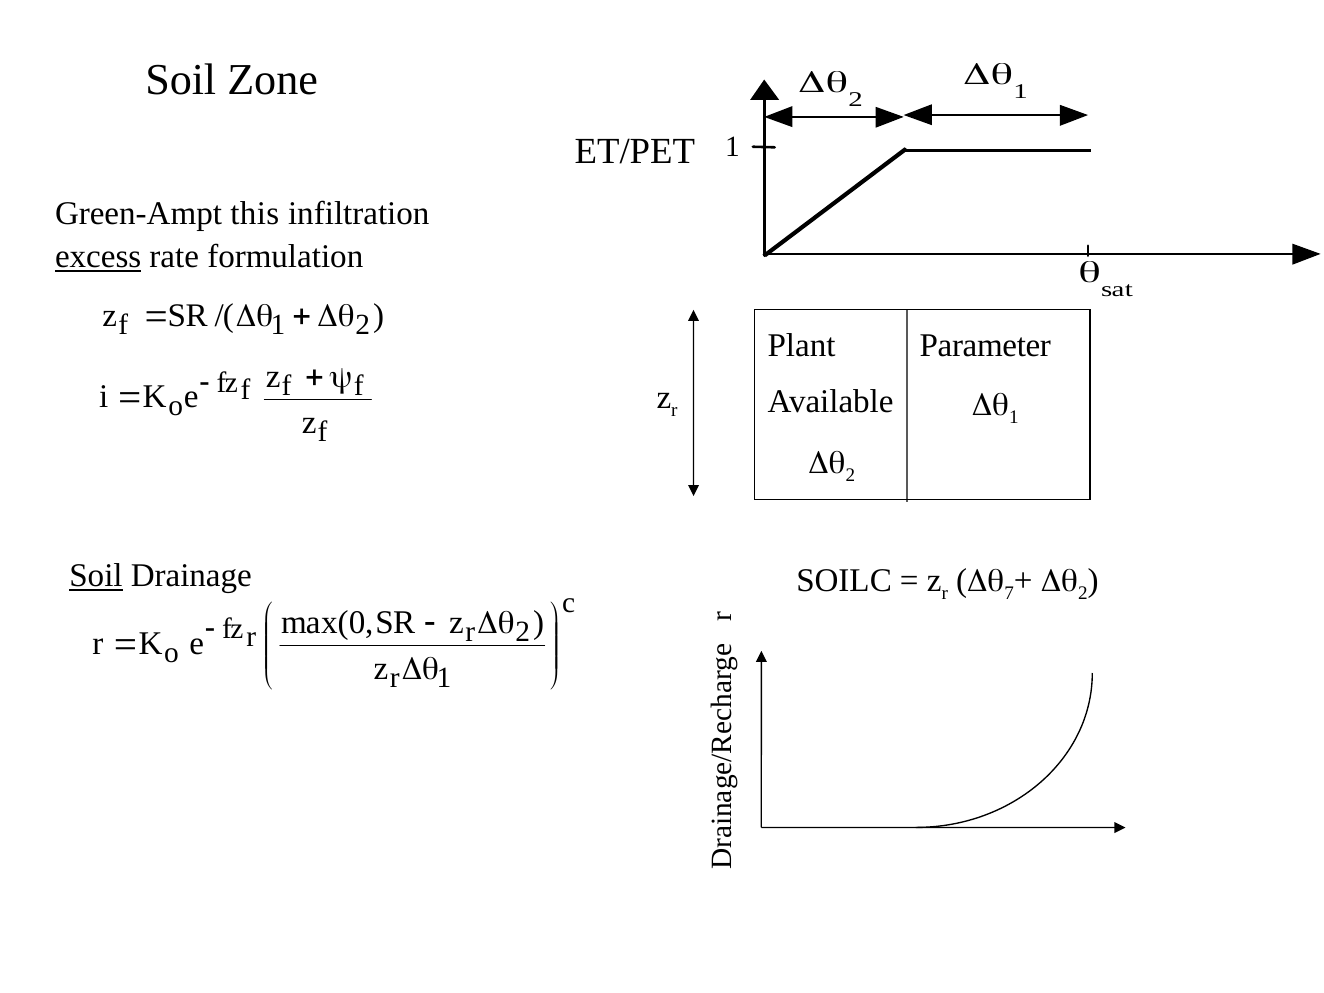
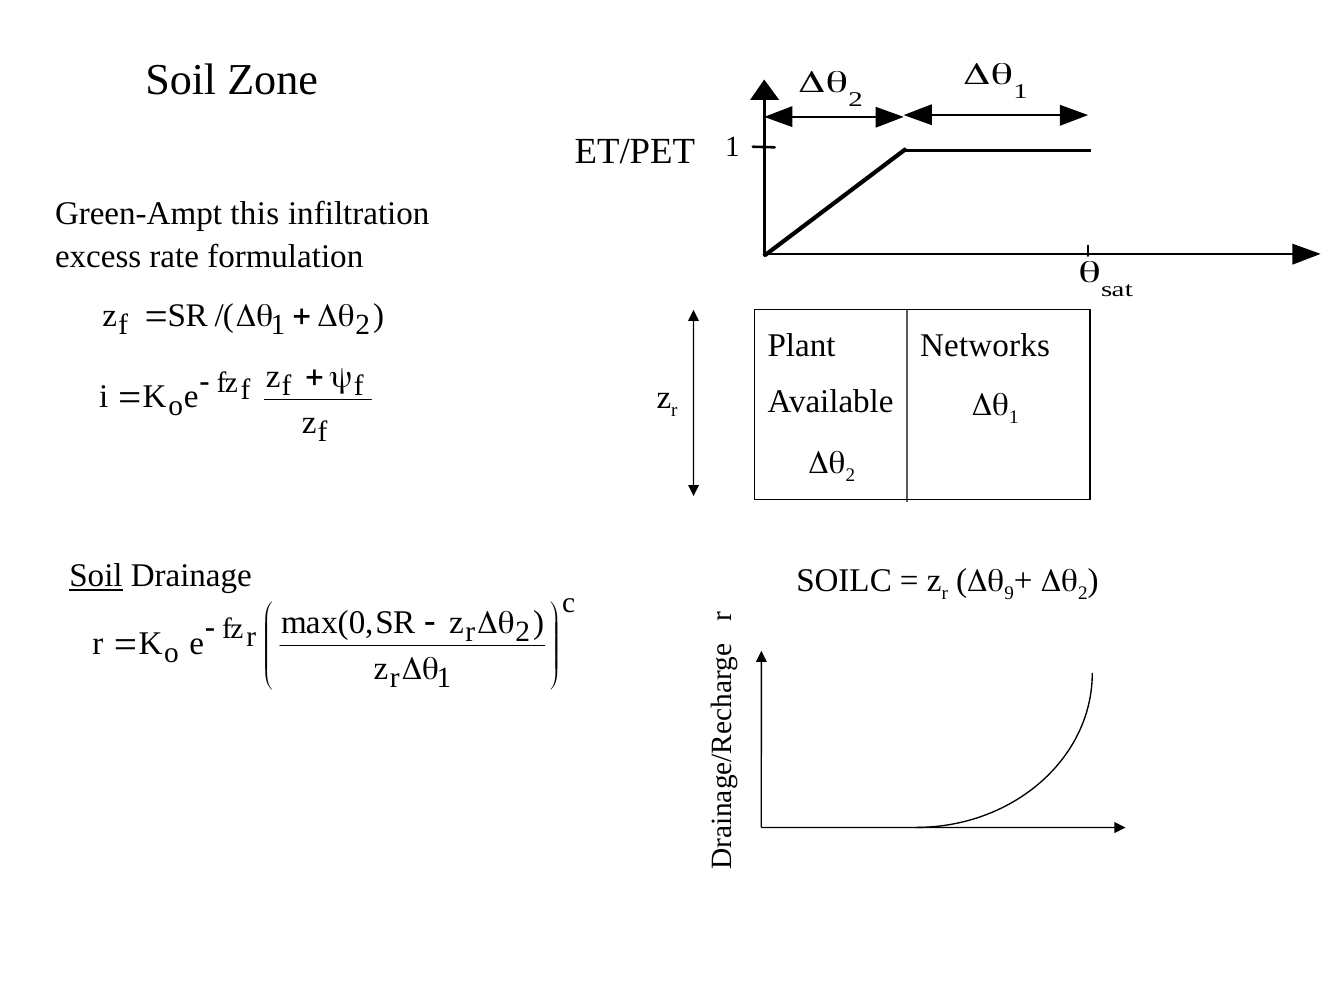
excess underline: present -> none (98, 257)
Parameter: Parameter -> Networks (985, 346)
7: 7 -> 9 (1009, 593)
